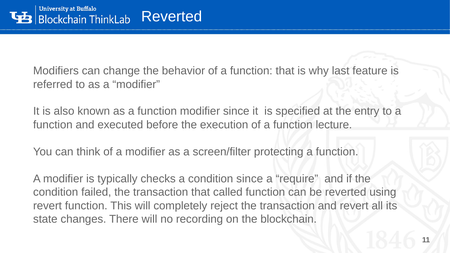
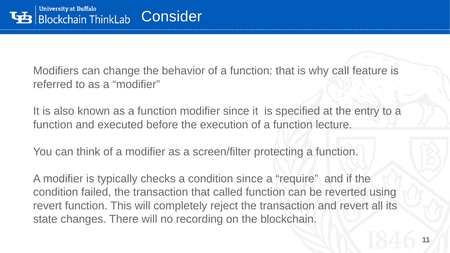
Reverted: Reverted -> Consider (172, 17)
last: last -> call (341, 71)
